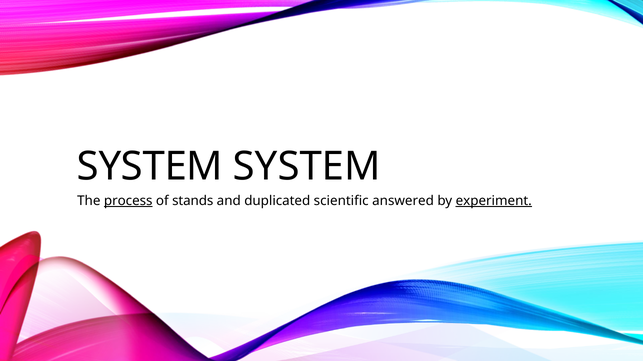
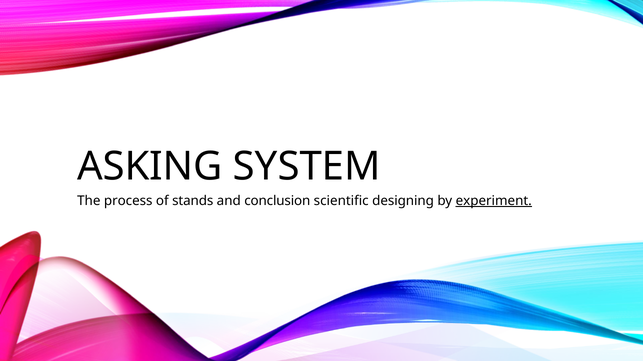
SYSTEM: SYSTEM -> ASKING (150, 167)
process underline: present -> none (128, 201)
duplicated: duplicated -> conclusion (277, 201)
answered: answered -> designing (403, 201)
